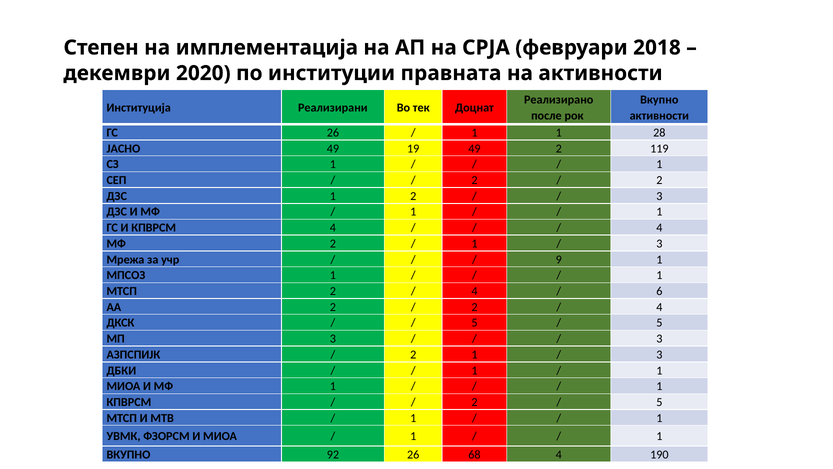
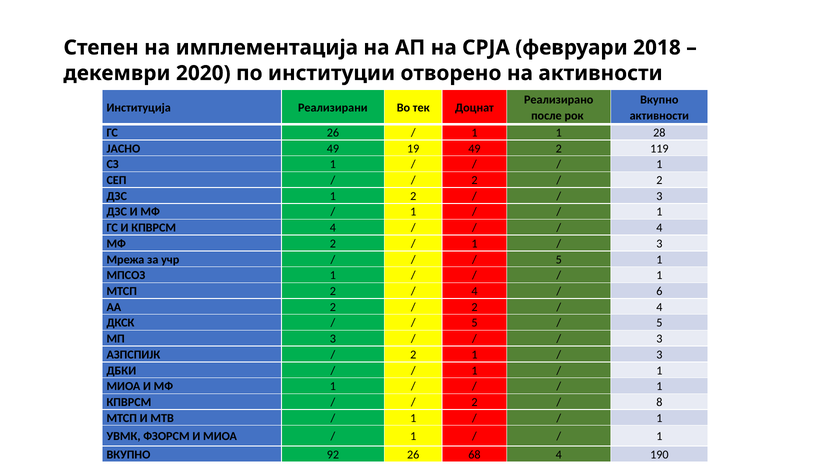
правната: правната -> отворено (451, 73)
9: 9 -> 5 (559, 259)
5: 5 -> 8 (659, 402)
